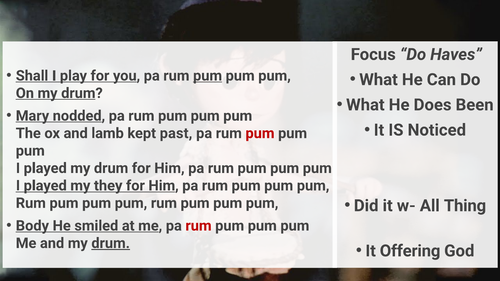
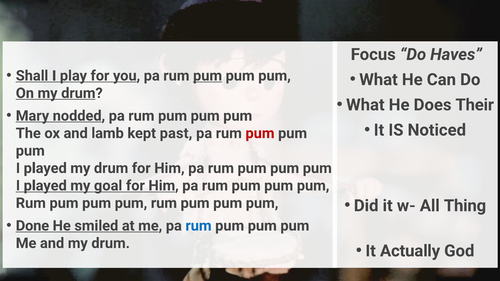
Been: Been -> Their (475, 105)
they: they -> goal (108, 186)
Body: Body -> Done (32, 226)
rum colour: red -> blue (198, 226)
drum underline: present -> none (111, 243)
Offering: Offering -> Actually (410, 251)
